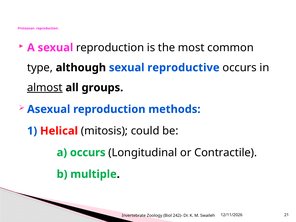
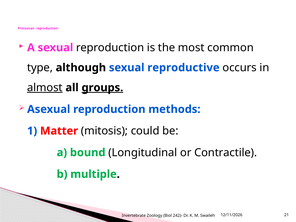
groups underline: none -> present (102, 88)
Helical: Helical -> Matter (59, 131)
a occurs: occurs -> bound (88, 153)
